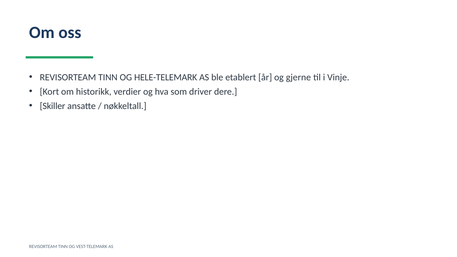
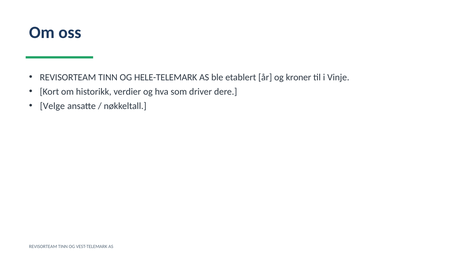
gjerne: gjerne -> kroner (299, 77)
Skiller: Skiller -> Velge (52, 106)
